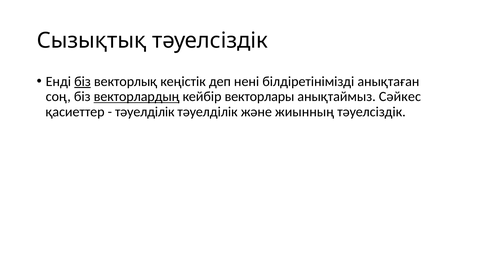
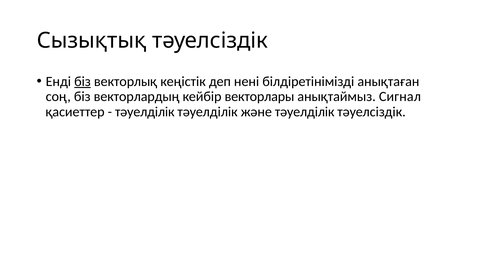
векторлардың underline: present -> none (137, 96)
Сәйкес: Сәйкес -> Сигнал (400, 96)
және жиынның: жиынның -> тәуелділік (305, 112)
